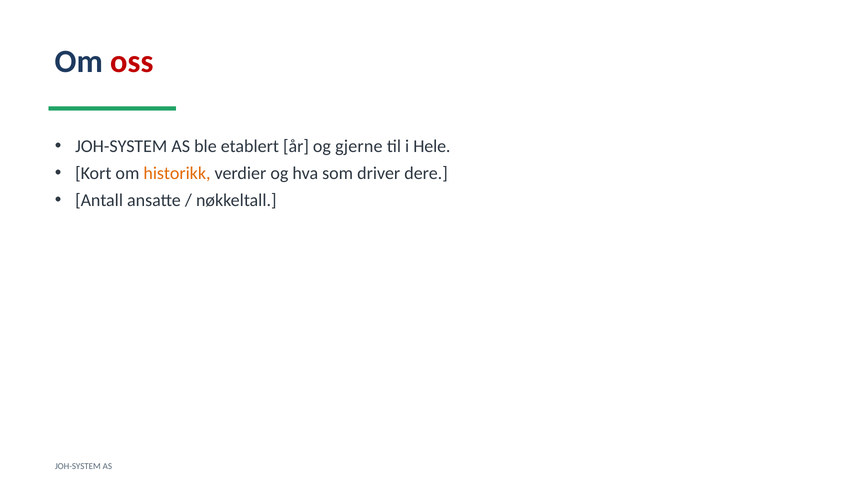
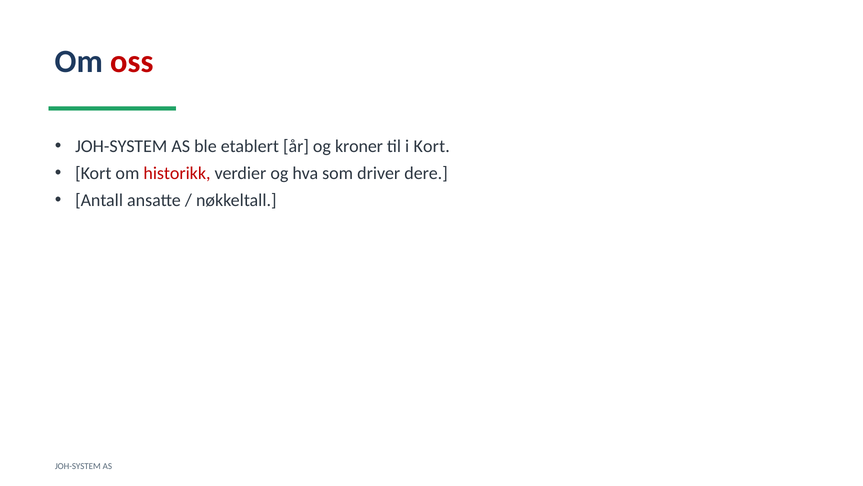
gjerne: gjerne -> kroner (359, 146)
i Hele: Hele -> Kort (432, 146)
historikk colour: orange -> red (177, 173)
